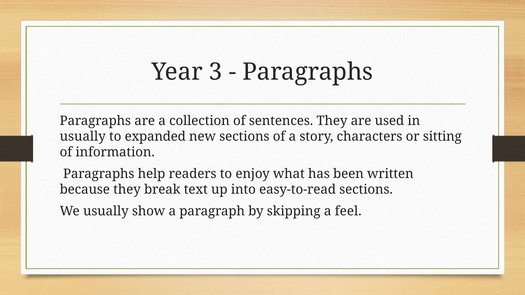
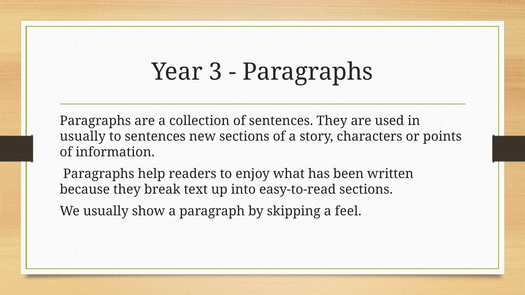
to expanded: expanded -> sentences (155, 137)
sitting: sitting -> points (442, 137)
